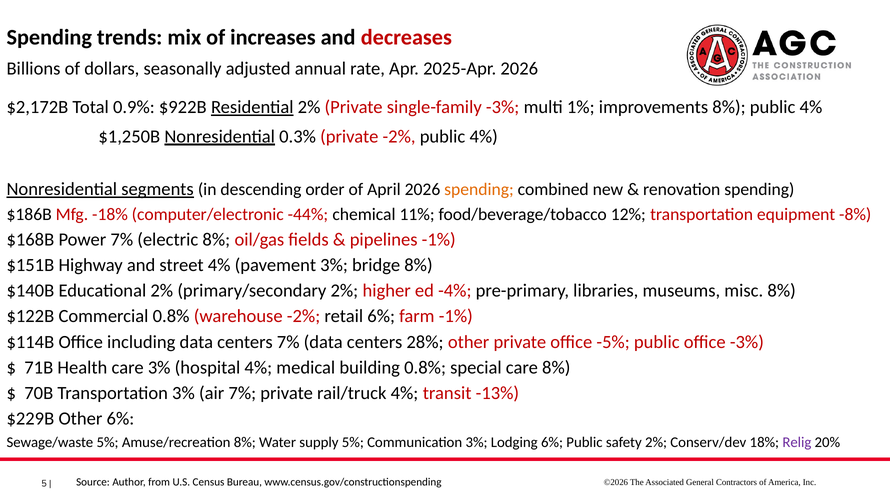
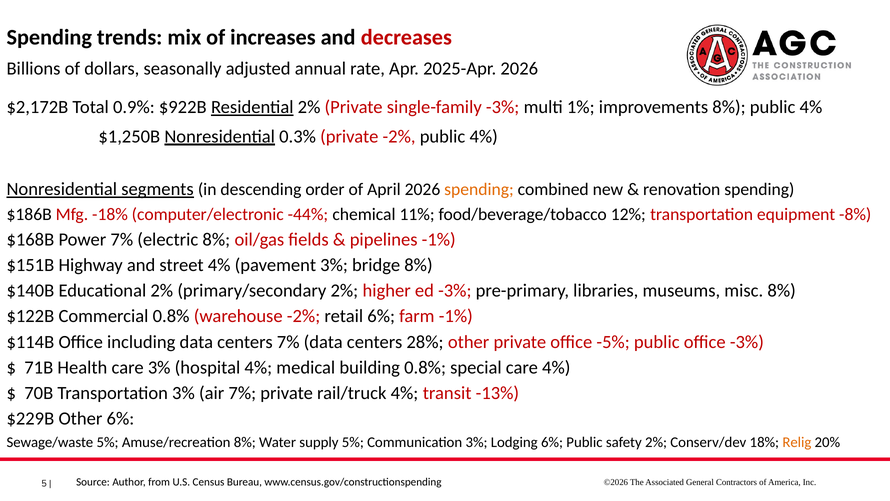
ed -4%: -4% -> -3% (455, 290)
care 8%: 8% -> 4% (556, 367)
Relig colour: purple -> orange (797, 442)
